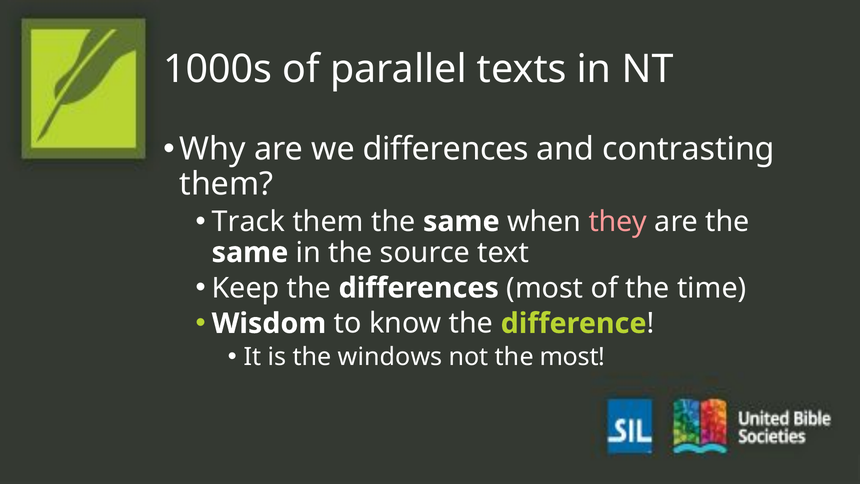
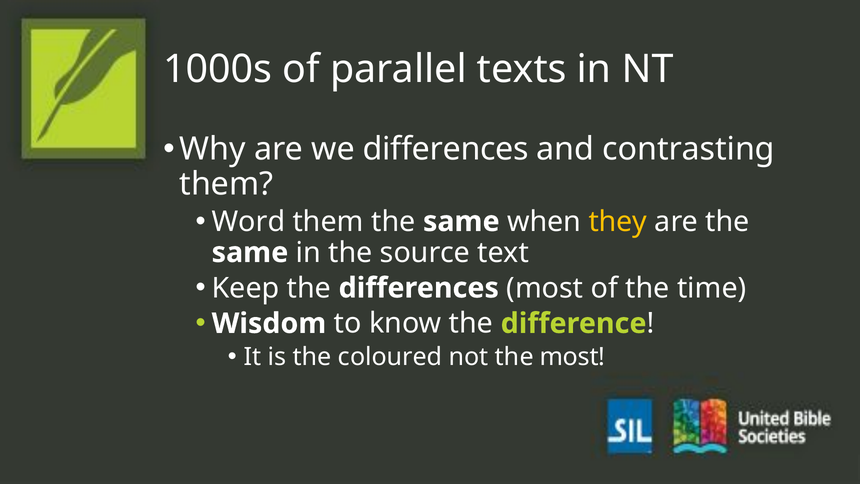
Track: Track -> Word (248, 221)
they colour: pink -> yellow (618, 221)
windows: windows -> coloured (390, 357)
